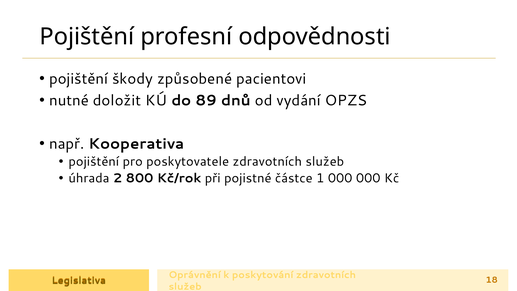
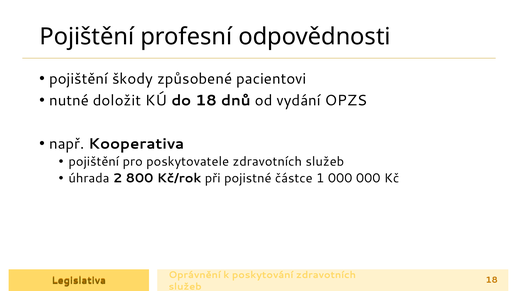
do 89: 89 -> 18 (206, 100)
